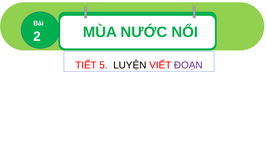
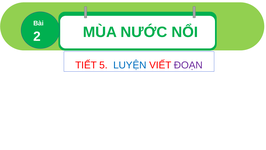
LUYỆN colour: black -> blue (130, 65)
